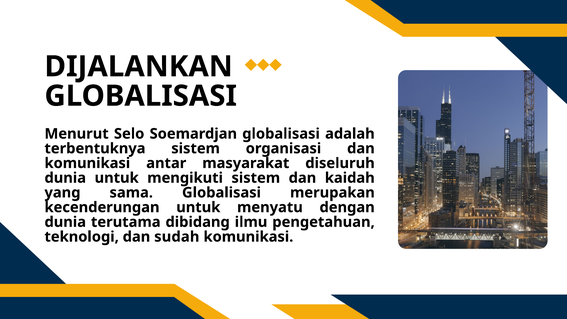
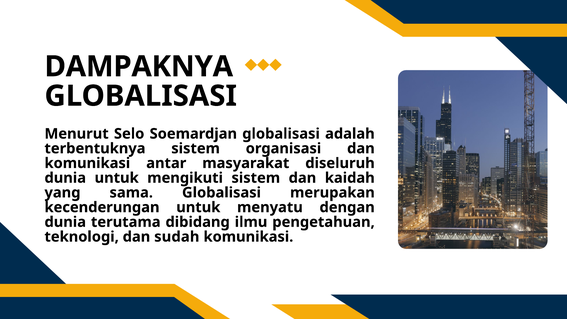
DIJALANKAN: DIJALANKAN -> DAMPAKNYA (139, 67)
